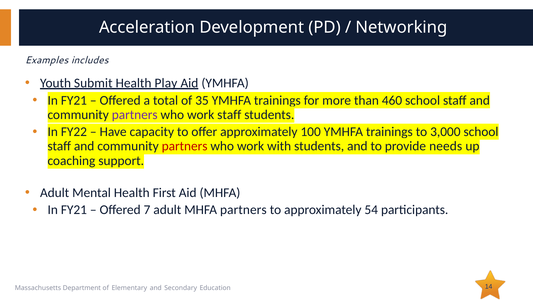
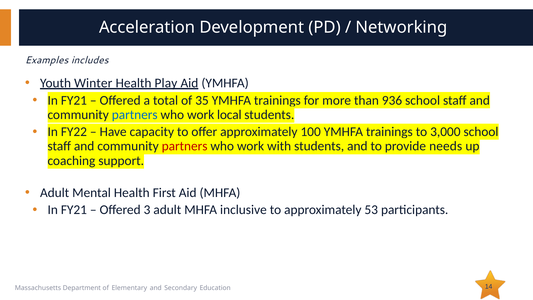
Submit: Submit -> Winter (93, 83)
460: 460 -> 936 (392, 100)
partners colour: purple -> blue (135, 115)
work staff: staff -> local (229, 115)
7: 7 -> 3 (147, 210)
MHFA partners: partners -> inclusive (243, 210)
54: 54 -> 53 (371, 210)
